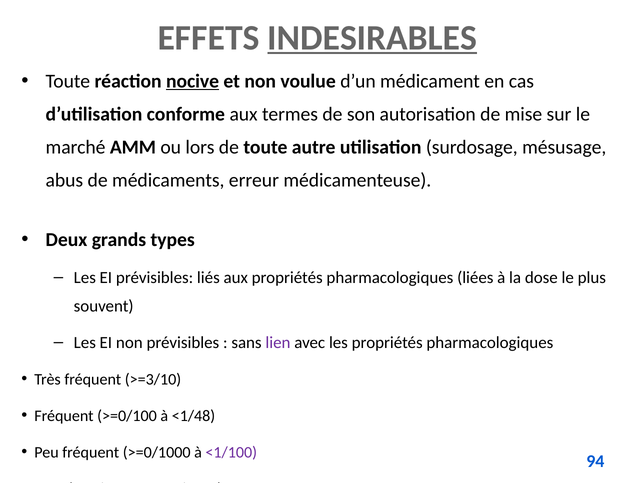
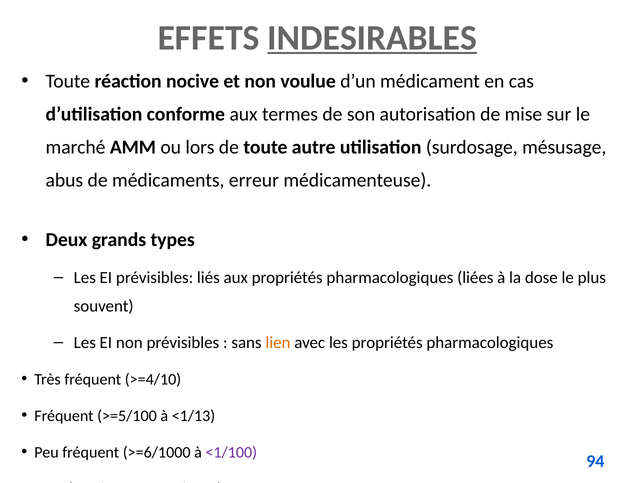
nocive underline: present -> none (193, 81)
lien colour: purple -> orange (278, 342)
>=3/10: >=3/10 -> >=4/10 (153, 379)
>=0/100: >=0/100 -> >=5/100 (127, 415)
<1/48: <1/48 -> <1/13 (194, 415)
>=0/1000: >=0/1000 -> >=6/1000 (157, 452)
